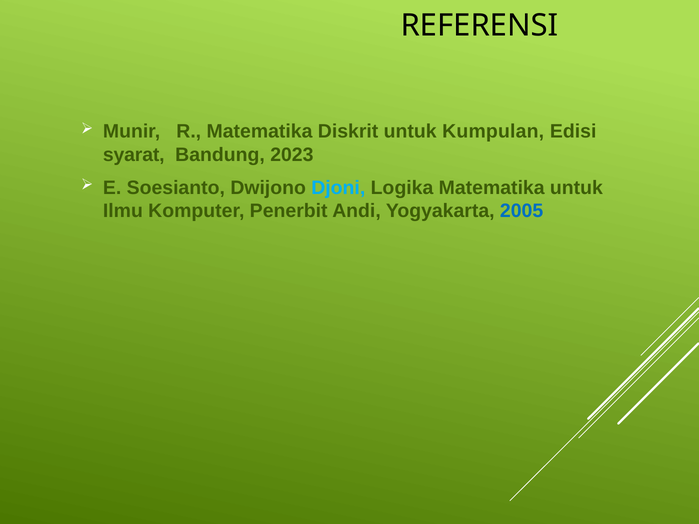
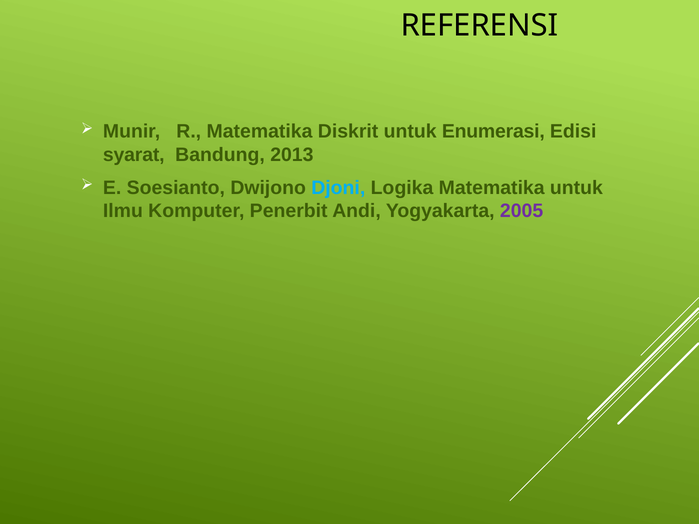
Kumpulan: Kumpulan -> Enumerasi (493, 131)
2023: 2023 -> 2013 (292, 155)
2005 colour: blue -> purple (522, 211)
